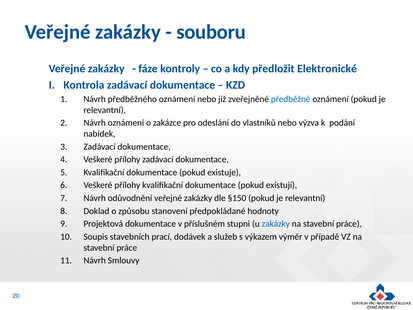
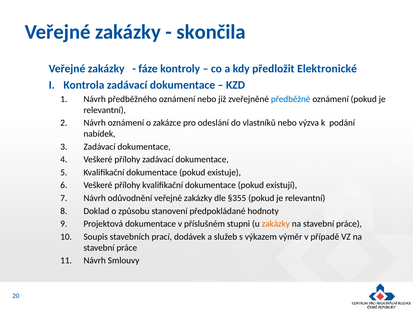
souboru: souboru -> skončila (211, 32)
§150: §150 -> §355 (237, 198)
zakázky colour: blue -> orange (276, 224)
